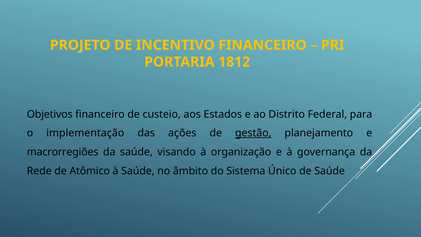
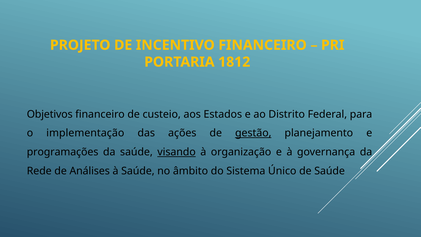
macrorregiões: macrorregiões -> programações (63, 152)
visando underline: none -> present (177, 152)
Atômico: Atômico -> Análises (90, 171)
